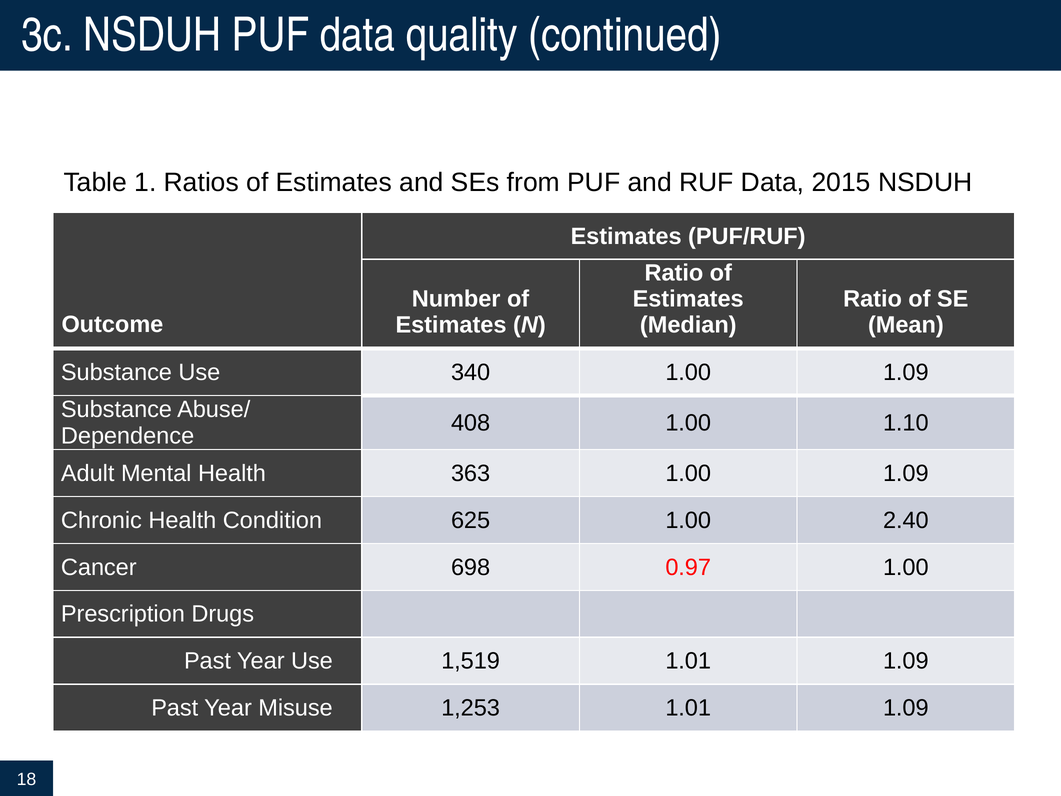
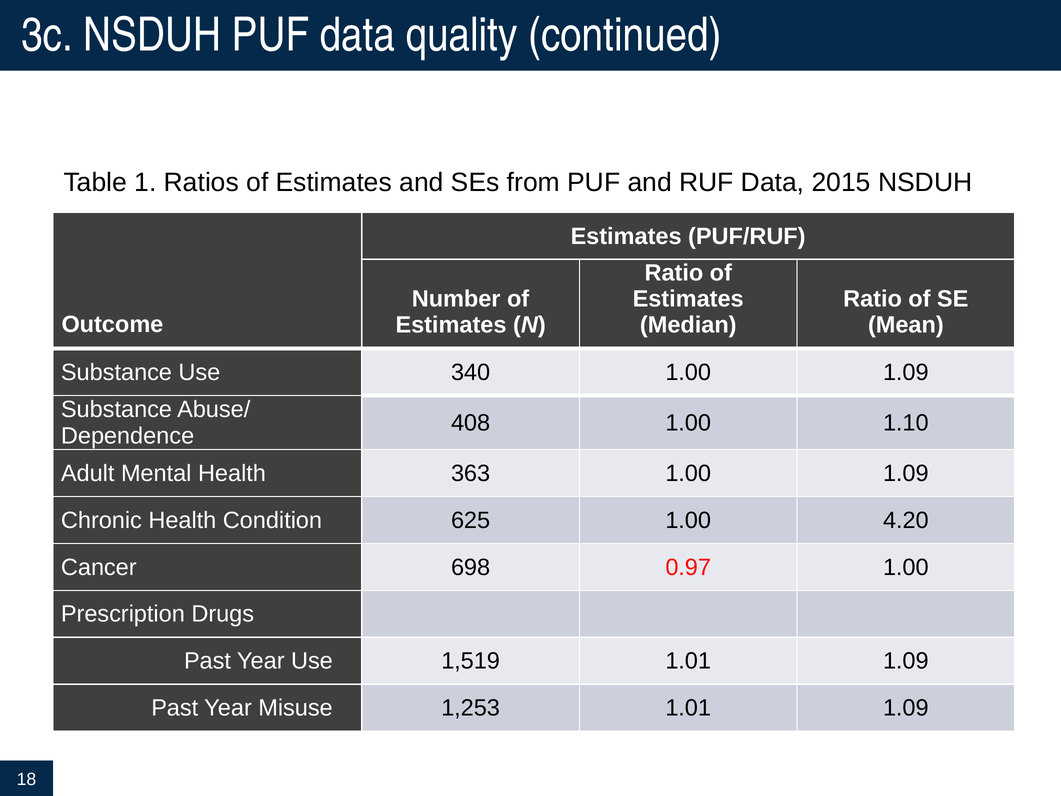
2.40: 2.40 -> 4.20 (906, 520)
